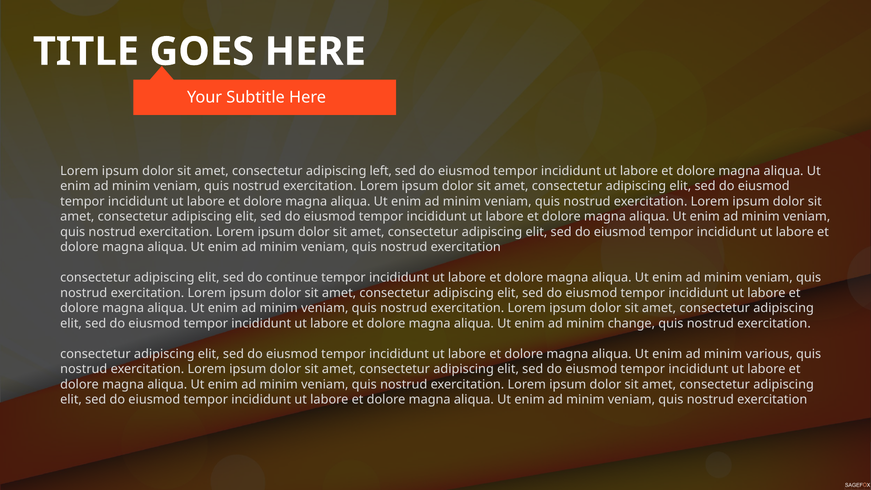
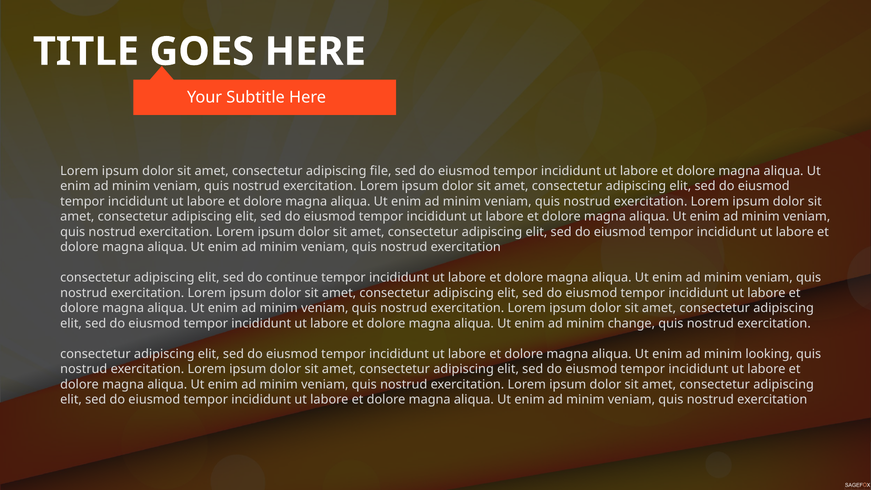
left: left -> file (381, 171)
various: various -> looking (769, 354)
